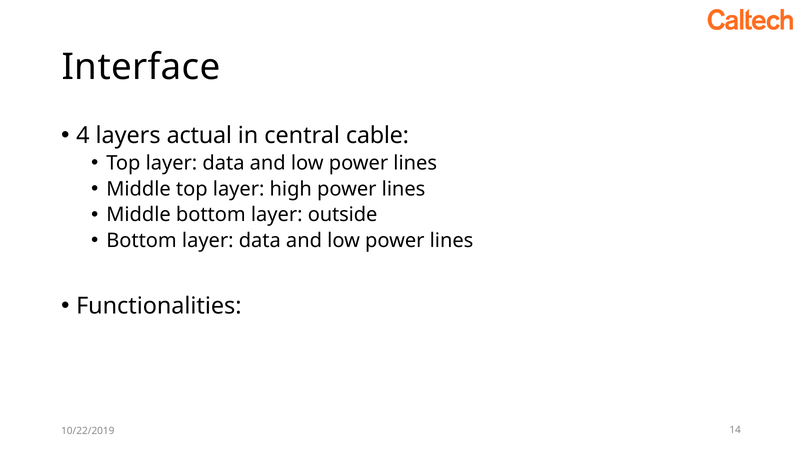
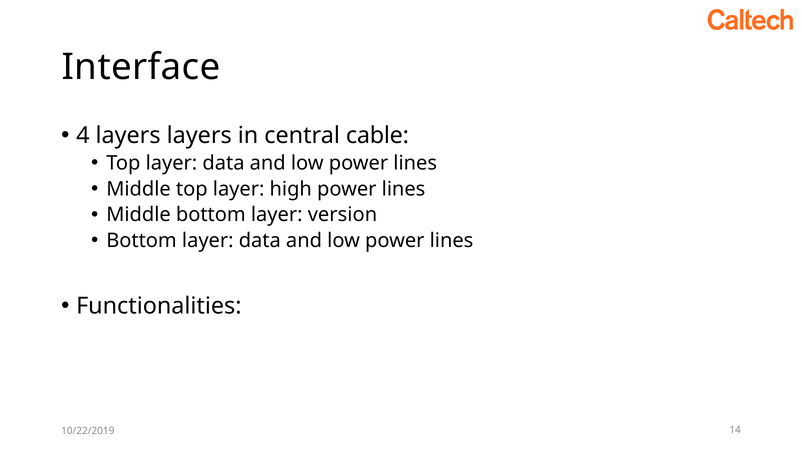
layers actual: actual -> layers (199, 136)
outside: outside -> version (342, 215)
